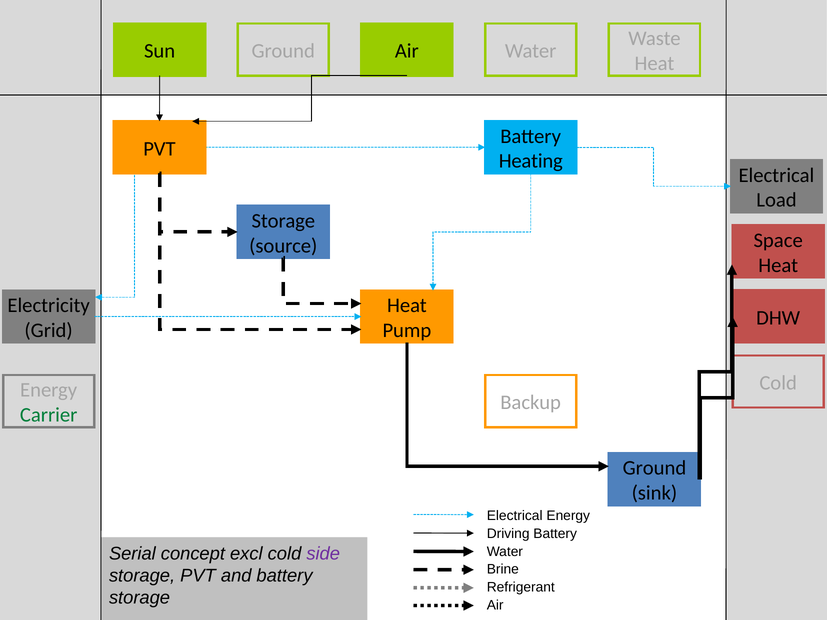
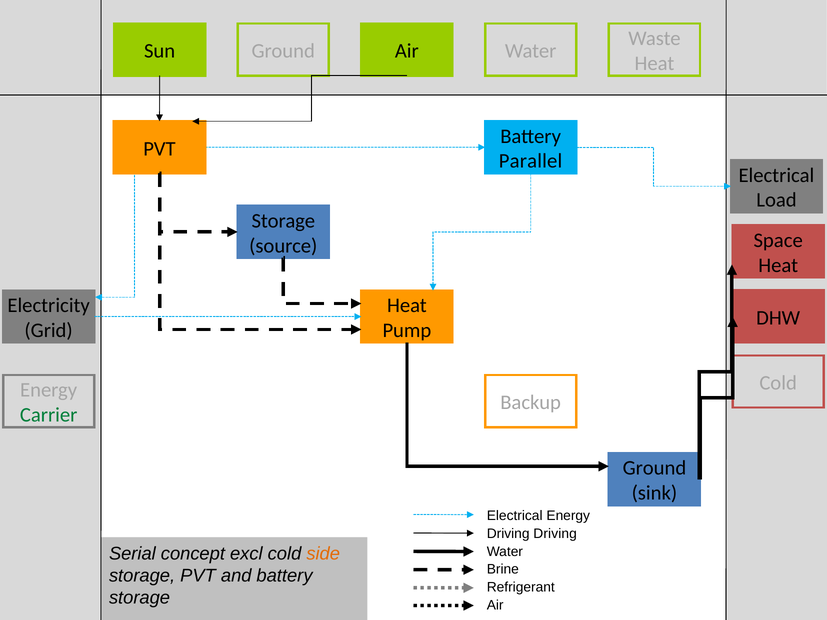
Heating: Heating -> Parallel (531, 161)
Driving Battery: Battery -> Driving (555, 534)
side colour: purple -> orange (323, 554)
